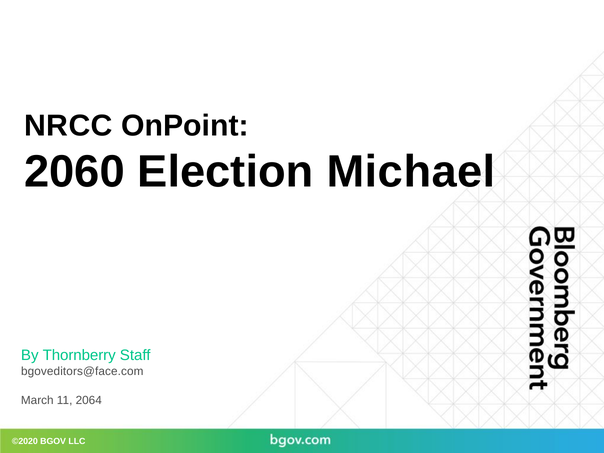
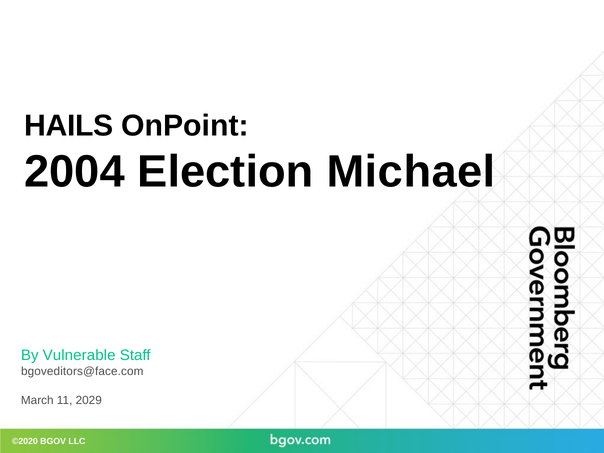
NRCC: NRCC -> HAILS (69, 126)
2060: 2060 -> 2004 (74, 172)
Thornberry: Thornberry -> Vulnerable (79, 355)
2064: 2064 -> 2029 (89, 400)
